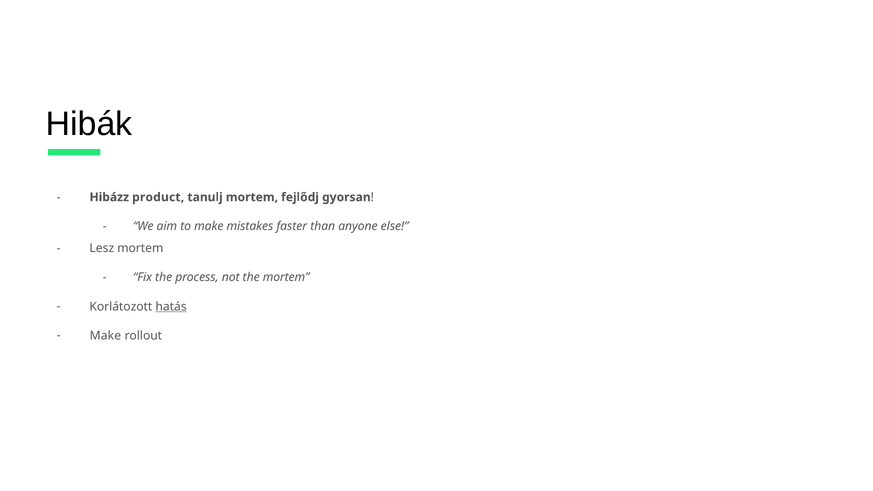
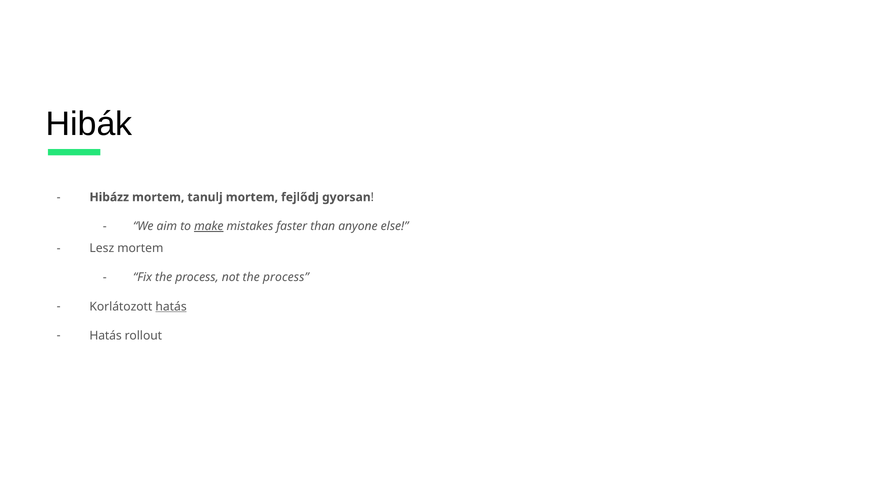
Hibázz product: product -> mortem (158, 197)
make underline: none -> present (209, 226)
not the mortem: mortem -> process (286, 277)
Make: Make -> Hatás (106, 336)
